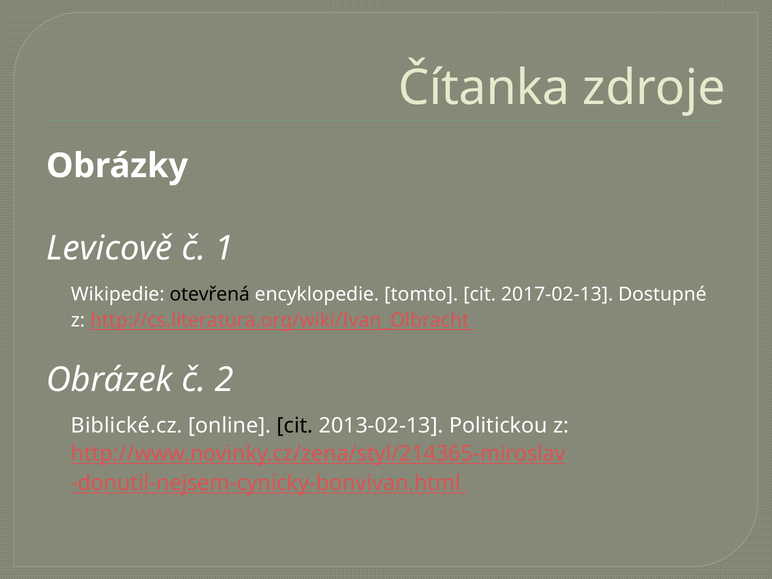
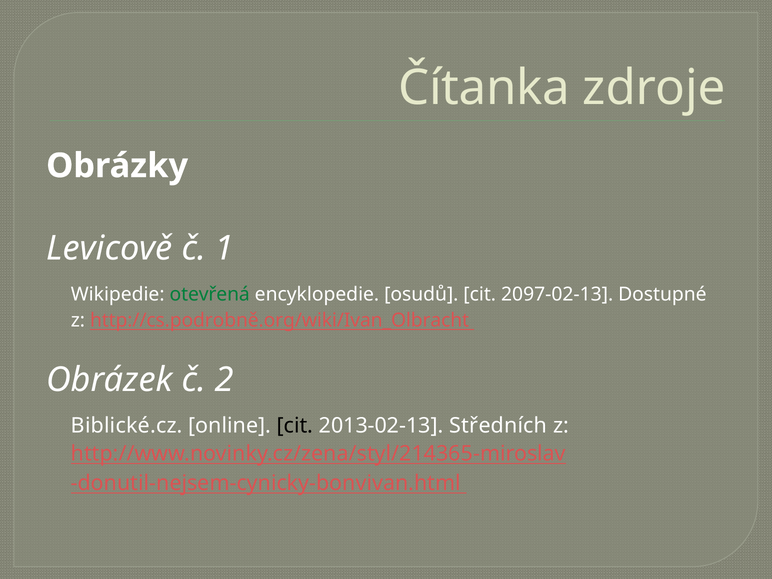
otevřená colour: black -> green (210, 294)
tomto: tomto -> osudů (421, 294)
2017-02-13: 2017-02-13 -> 2097-02-13 (557, 294)
http://cs.literatura.org/wiki/Ivan_Olbracht: http://cs.literatura.org/wiki/Ivan_Olbracht -> http://cs.podrobně.org/wiki/Ivan_Olbracht (280, 321)
Politickou: Politickou -> Středních (498, 426)
